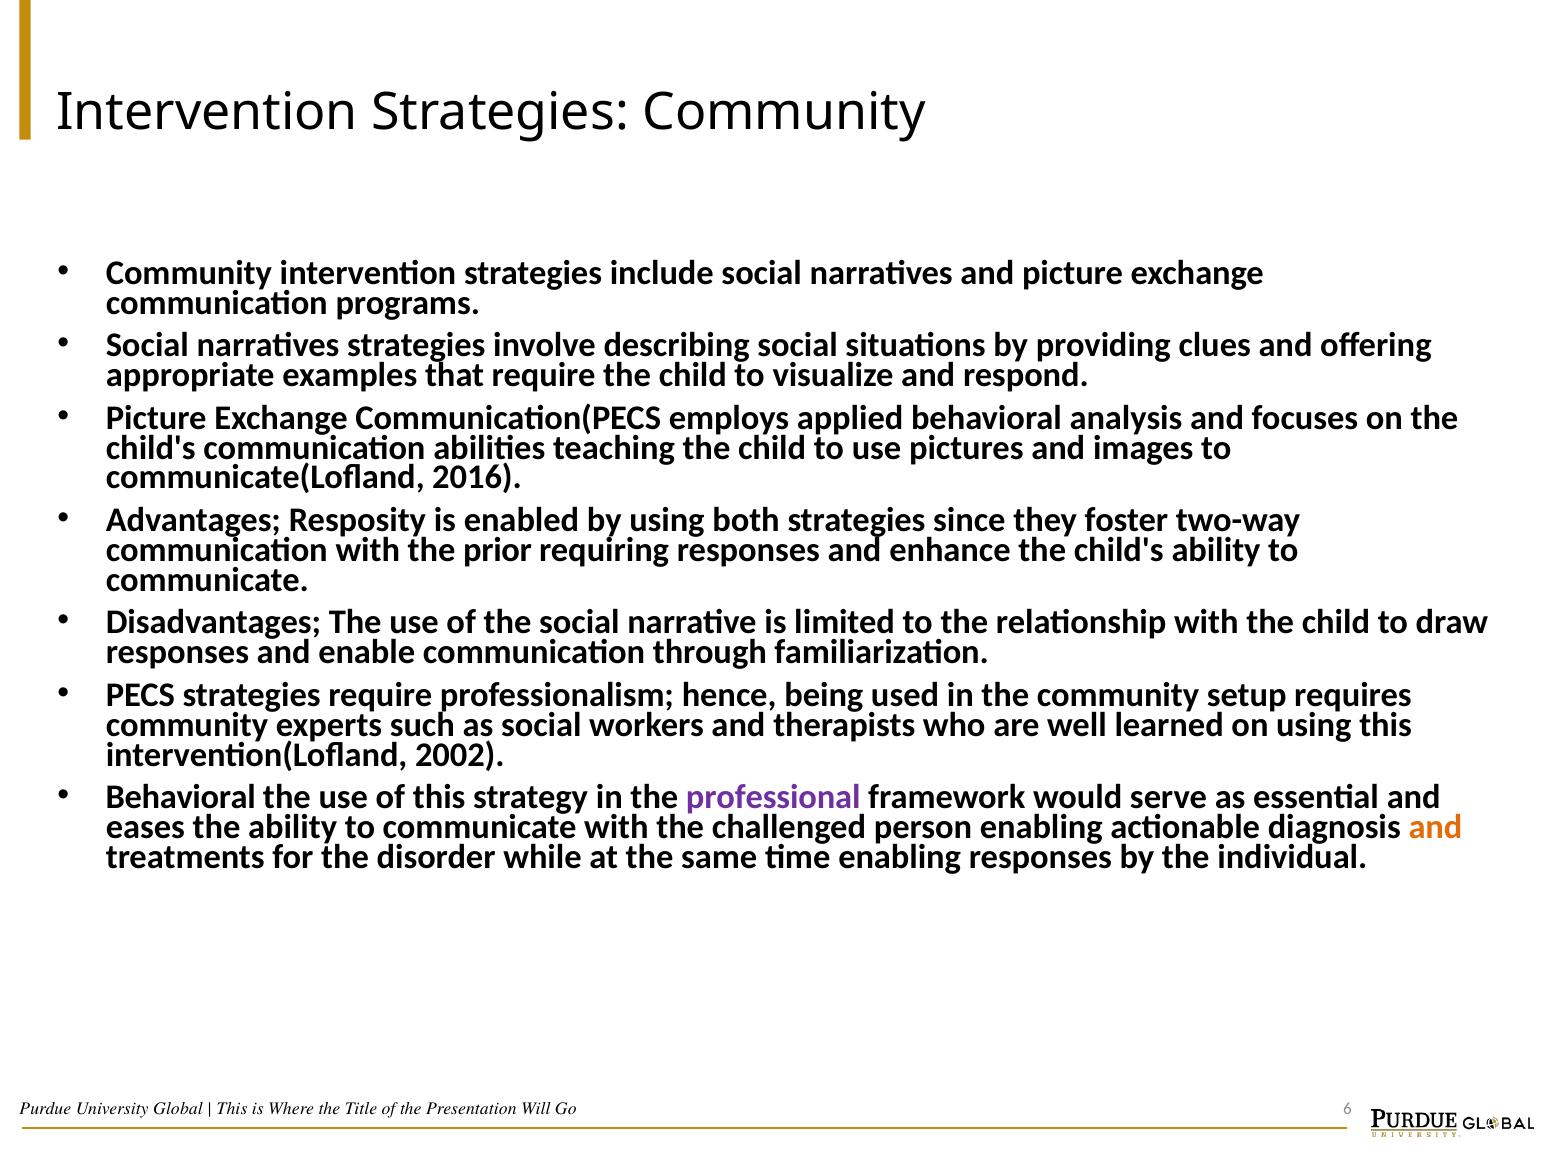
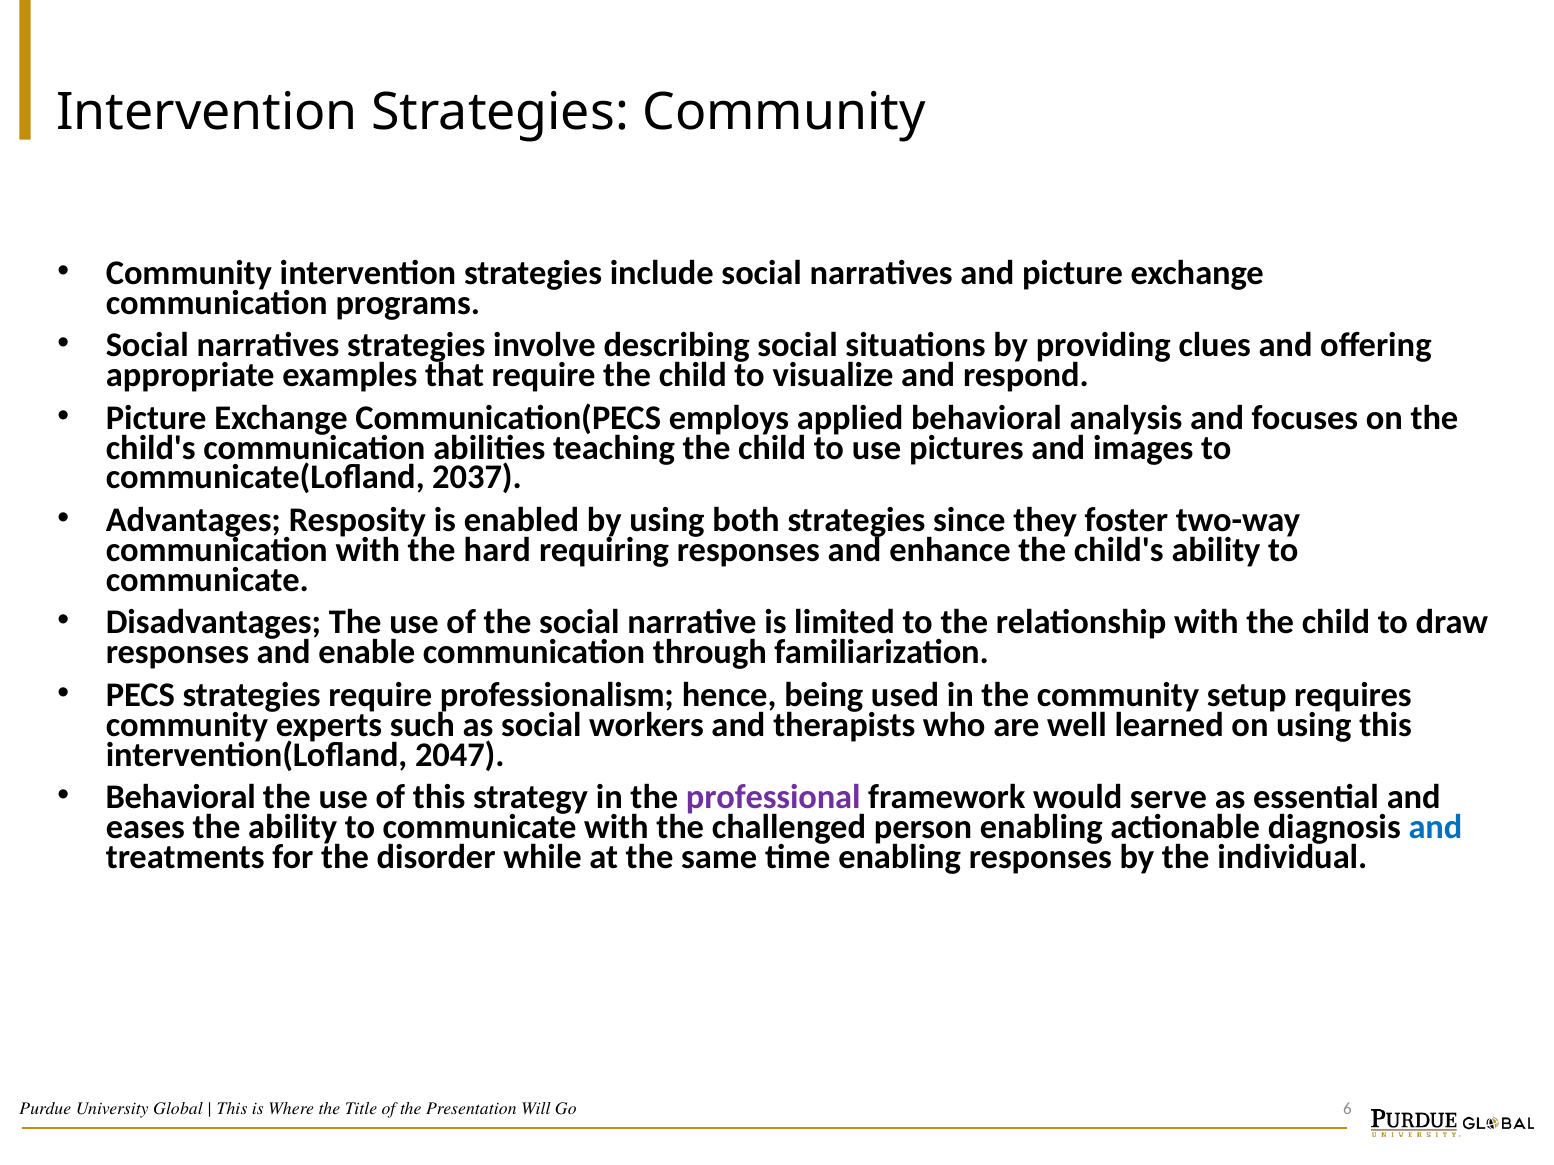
2016: 2016 -> 2037 (477, 478)
prior: prior -> hard (497, 550)
2002: 2002 -> 2047 (460, 755)
and colour: orange -> blue (1435, 828)
